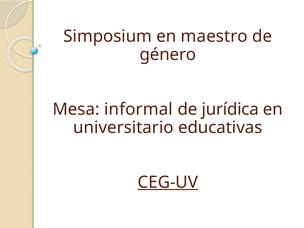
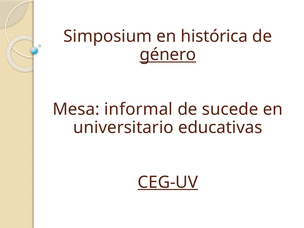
maestro: maestro -> histórica (214, 36)
género underline: none -> present (168, 55)
jurídica: jurídica -> sucede (230, 109)
